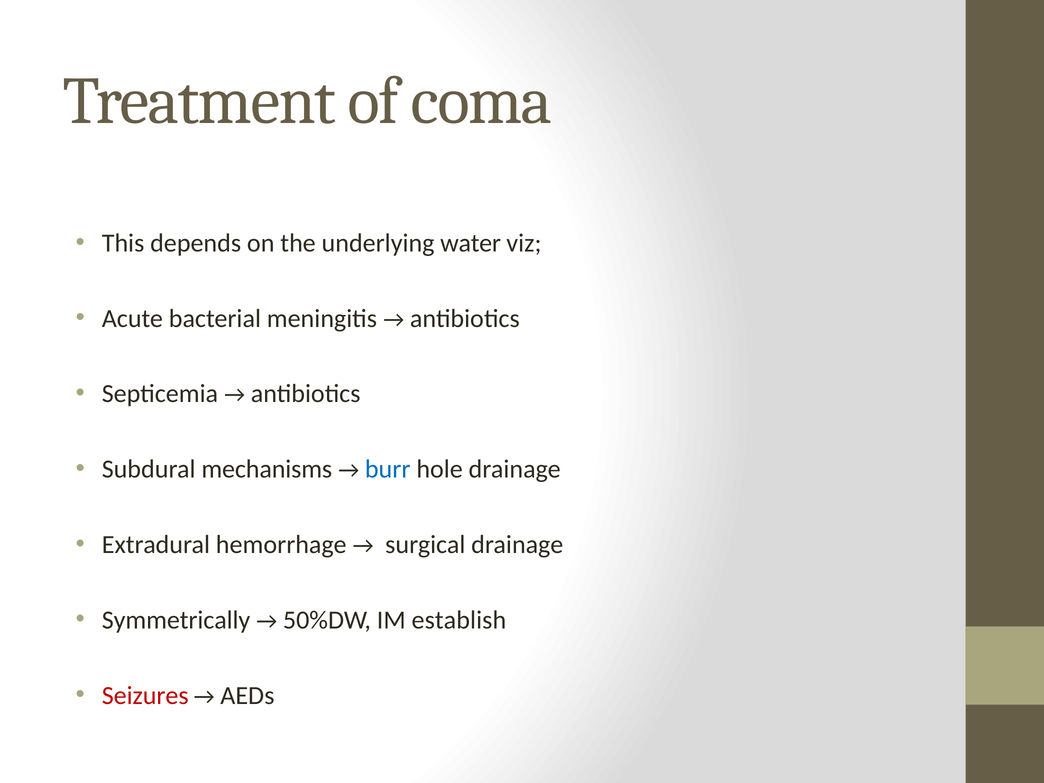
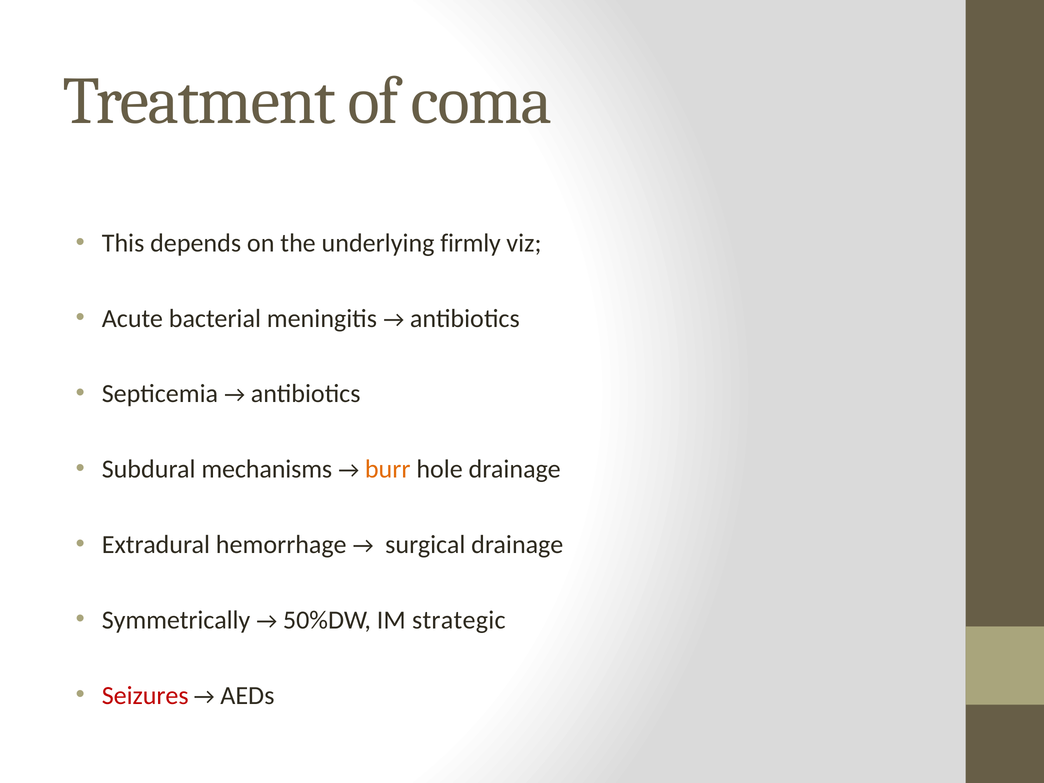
water: water -> firmly (471, 243)
burr colour: blue -> orange (388, 469)
establish: establish -> strategic (459, 620)
